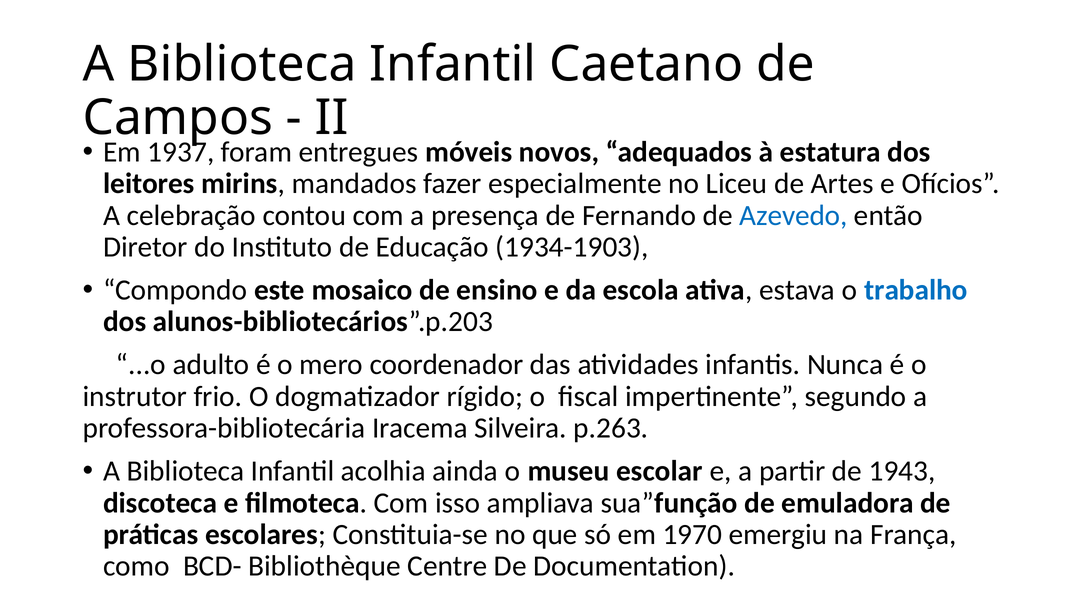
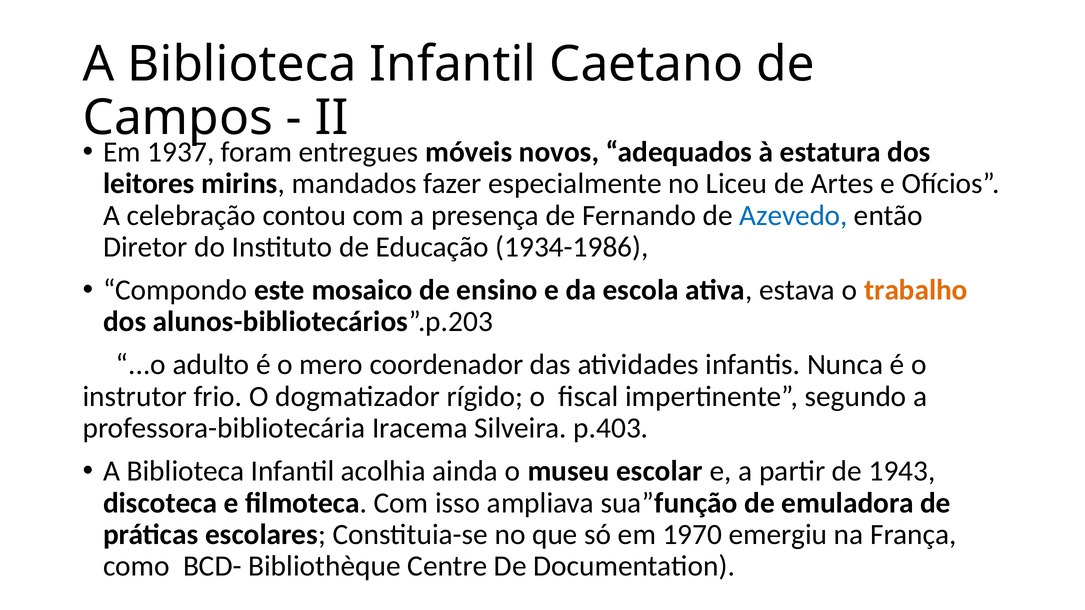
1934-1903: 1934-1903 -> 1934-1986 (572, 247)
trabalho colour: blue -> orange (916, 290)
p.263: p.263 -> p.403 (611, 428)
